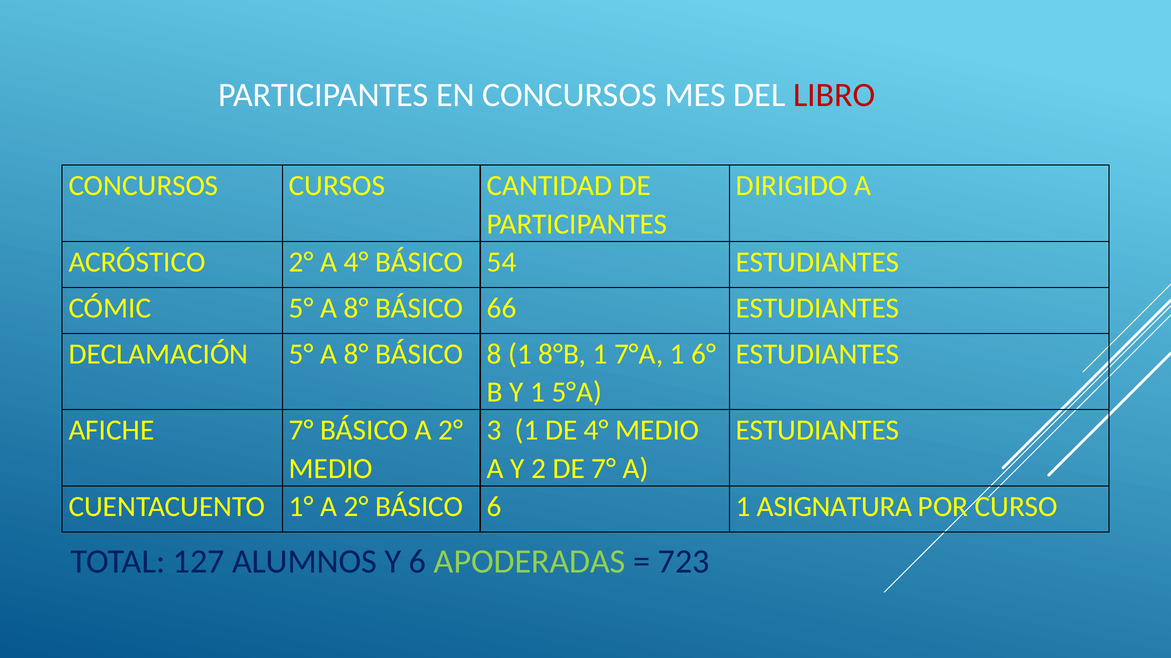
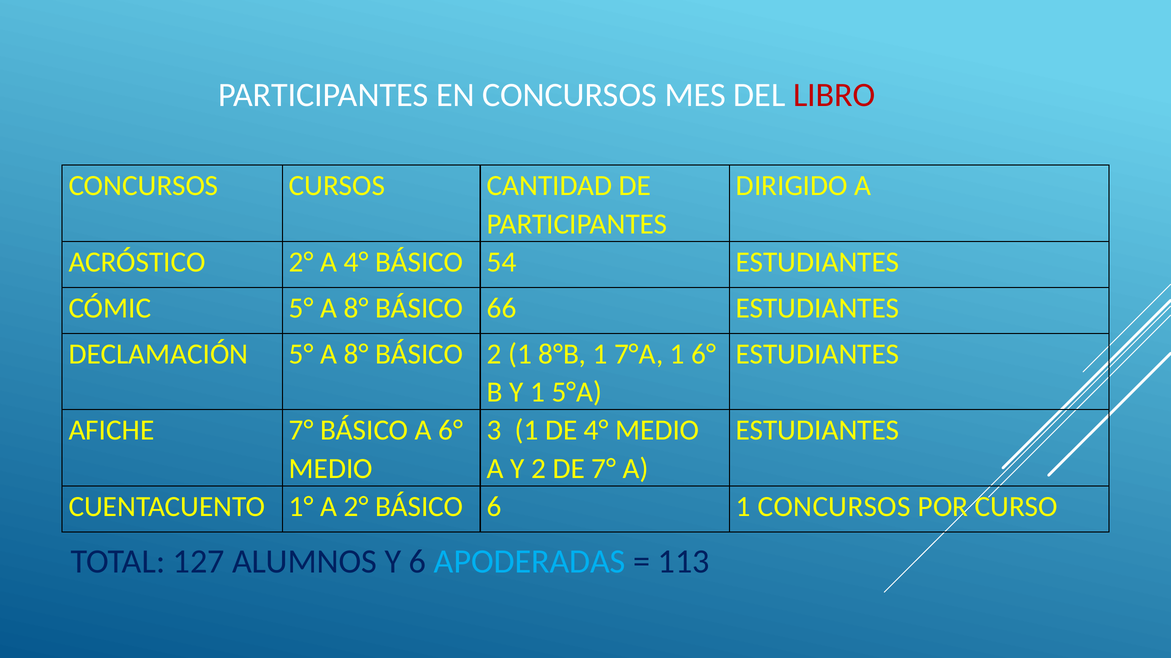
BÁSICO 8: 8 -> 2 (494, 354)
BÁSICO A 2°: 2° -> 6° (451, 431)
1 ASIGNATURA: ASIGNATURA -> CONCURSOS (834, 507)
APODERADAS colour: light green -> light blue (530, 562)
723: 723 -> 113 (684, 562)
